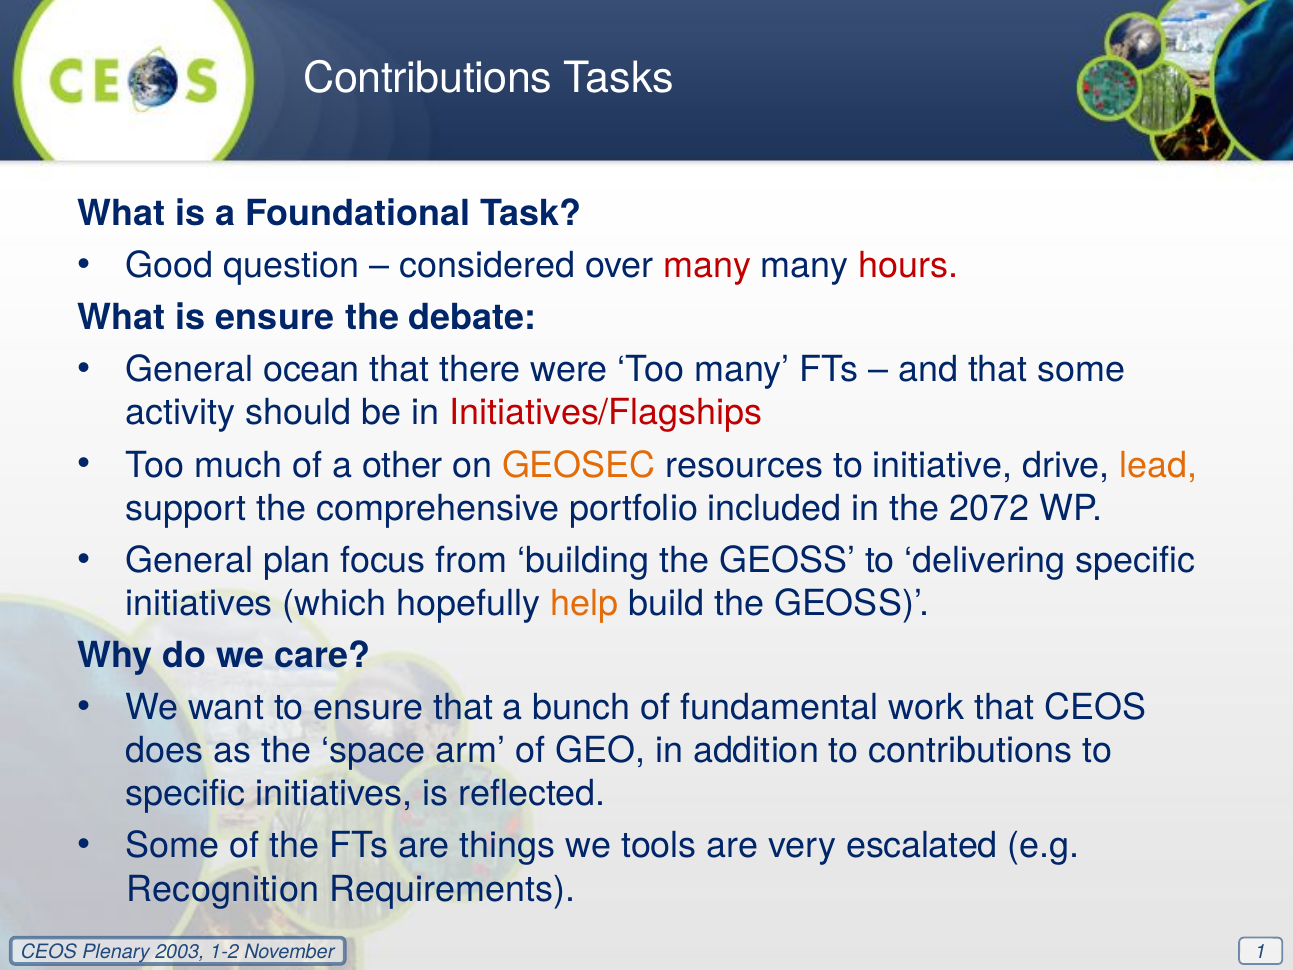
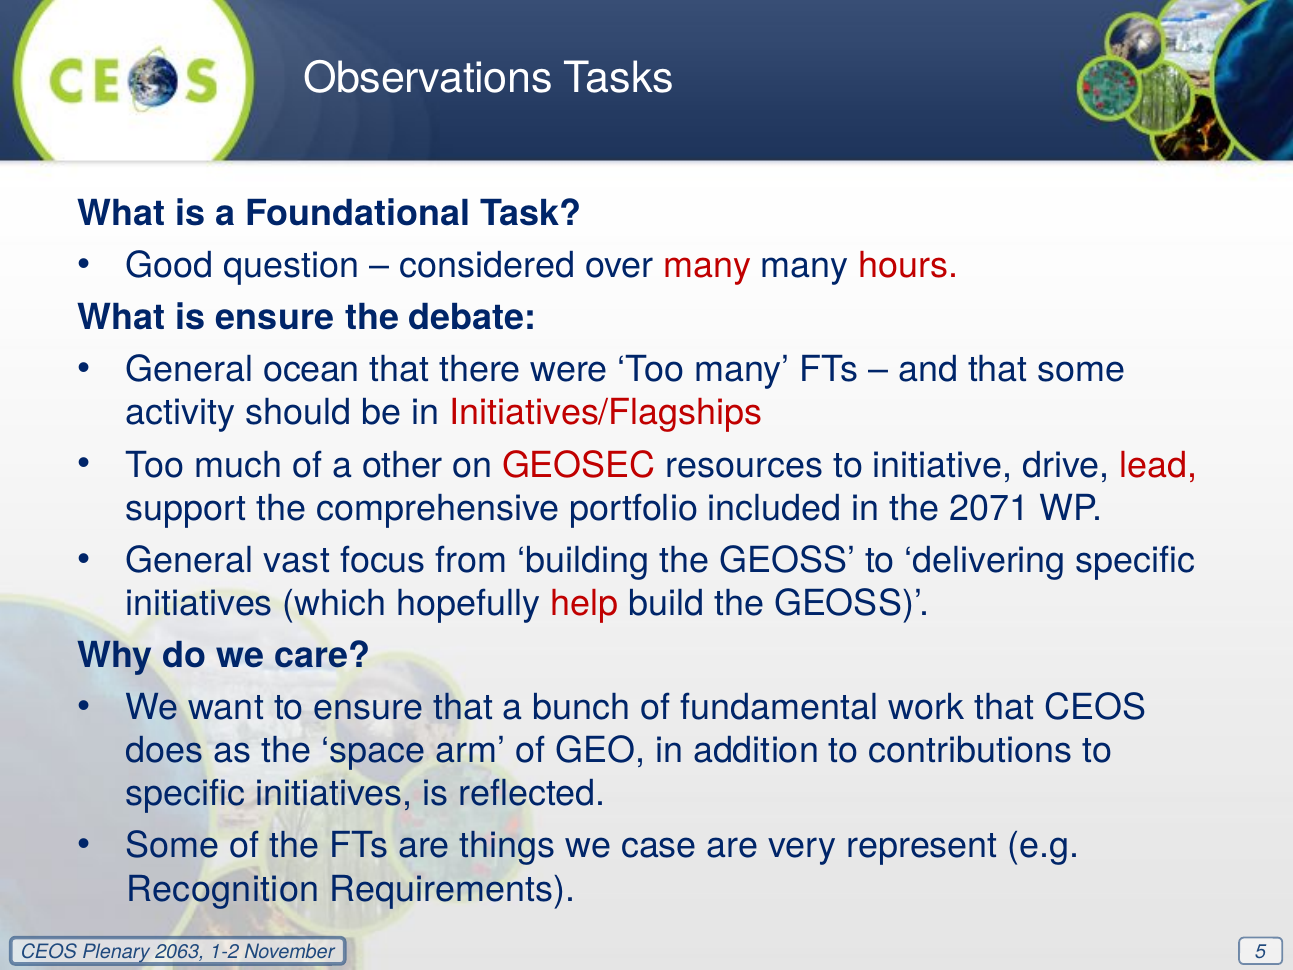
Contributions: Contributions -> Observations (428, 78)
GEOSEC colour: orange -> red (579, 465)
lead colour: orange -> red (1158, 465)
2072: 2072 -> 2071 (989, 508)
plan: plan -> vast (297, 560)
help colour: orange -> red (584, 603)
tools: tools -> case (659, 846)
escalated: escalated -> represent (922, 846)
2003: 2003 -> 2063 (180, 952)
1: 1 -> 5 (1261, 952)
